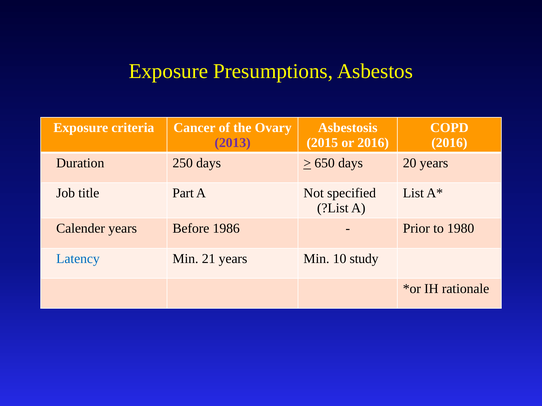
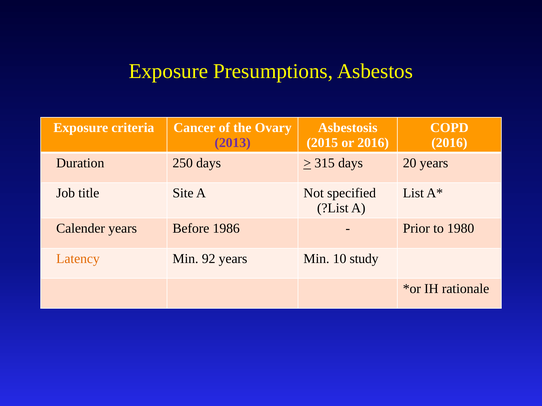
650: 650 -> 315 (325, 163)
Part: Part -> Site (183, 193)
Latency colour: blue -> orange (78, 259)
21: 21 -> 92 (209, 259)
